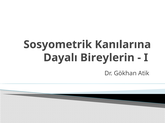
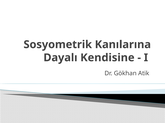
Bireylerin: Bireylerin -> Kendisine (107, 58)
